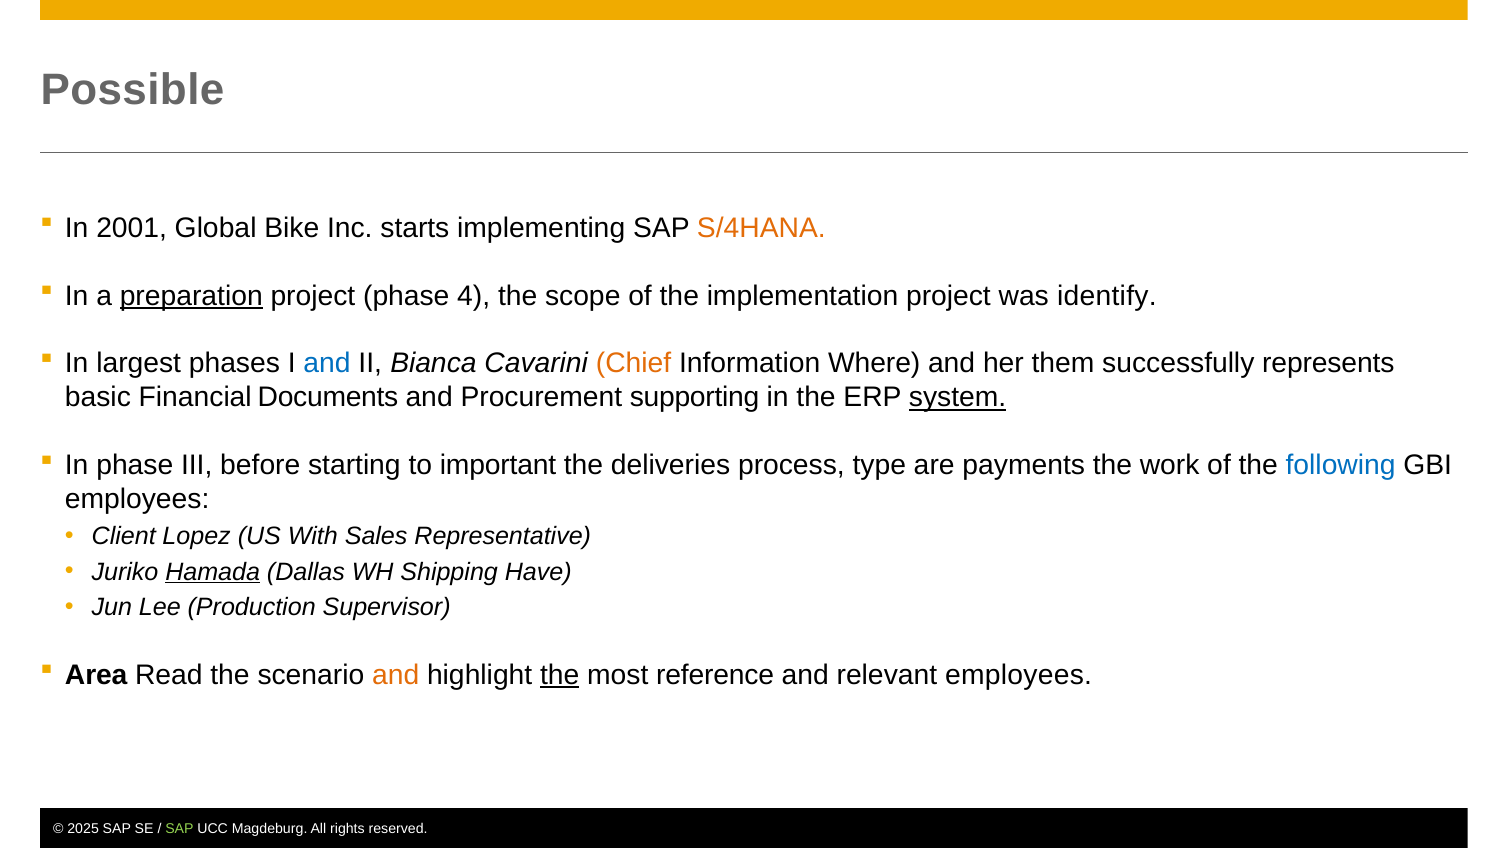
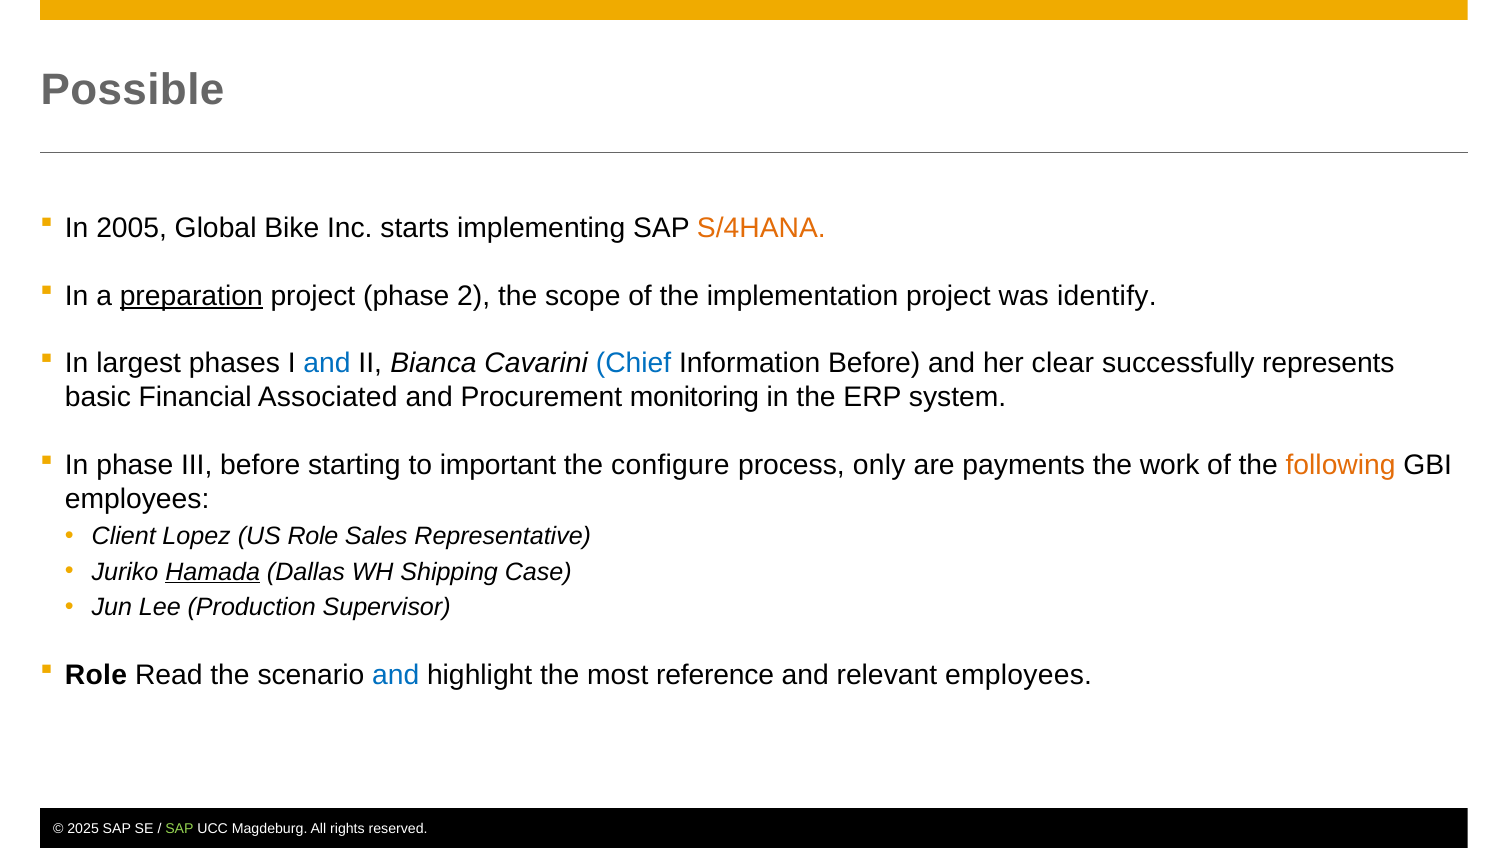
2001: 2001 -> 2005 (132, 228)
4: 4 -> 2 (474, 296)
Chief colour: orange -> blue (634, 364)
Information Where: Where -> Before (874, 364)
them: them -> clear (1063, 364)
Documents: Documents -> Associated (328, 398)
supporting: supporting -> monitoring (695, 398)
system underline: present -> none (958, 398)
deliveries: deliveries -> configure (670, 465)
type: type -> only (879, 465)
following colour: blue -> orange (1341, 465)
US With: With -> Role (313, 537)
Have: Have -> Case (538, 572)
Area: Area -> Role (96, 675)
and colour: orange -> blue (396, 675)
the underline: present -> none (560, 675)
